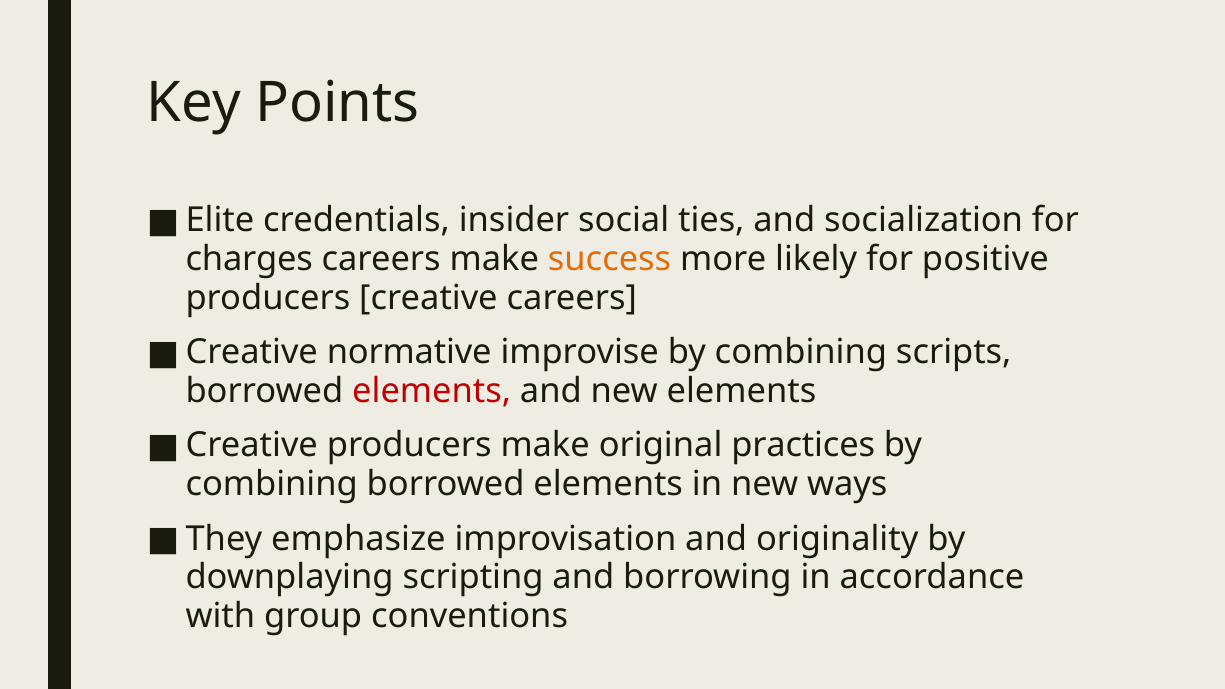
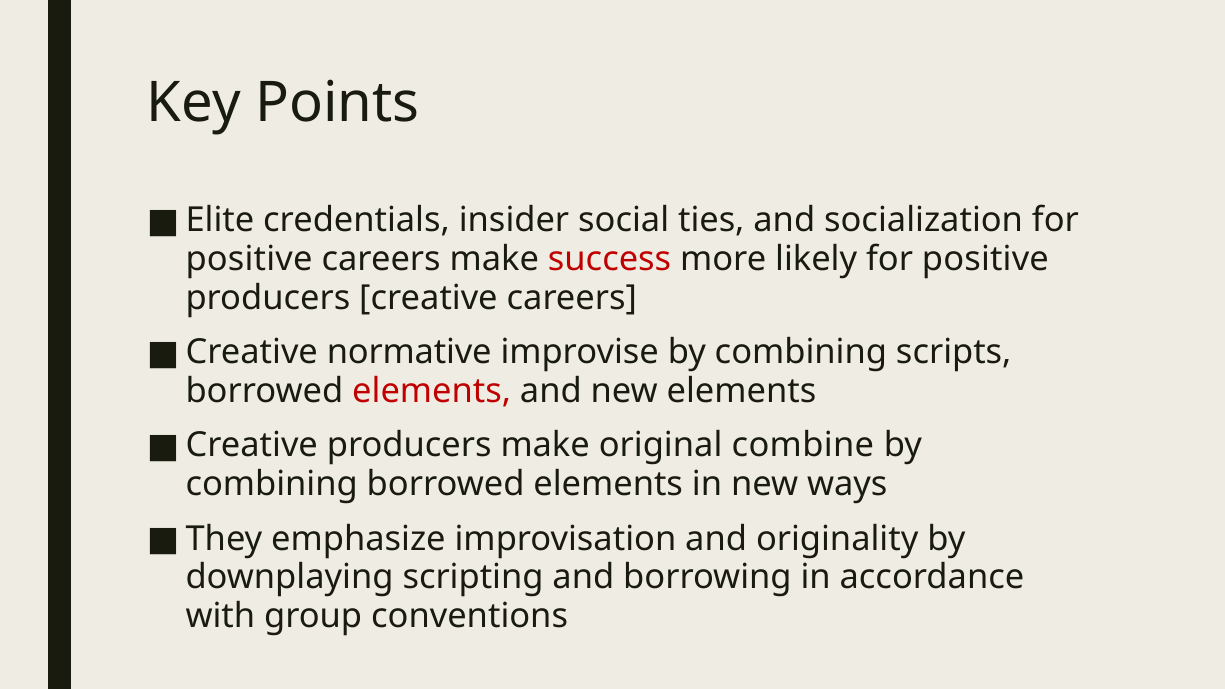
charges: charges -> positive (249, 259)
success colour: orange -> red (610, 259)
practices: practices -> combine (803, 446)
